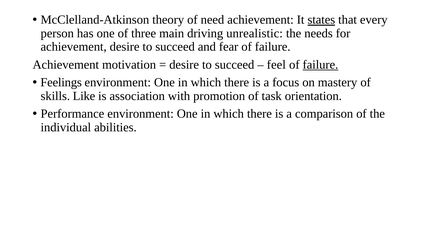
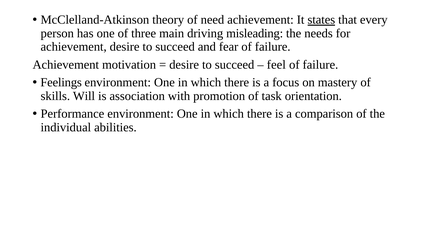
unrealistic: unrealistic -> misleading (255, 33)
failure underline: present -> none (320, 65)
Like: Like -> Will (84, 96)
